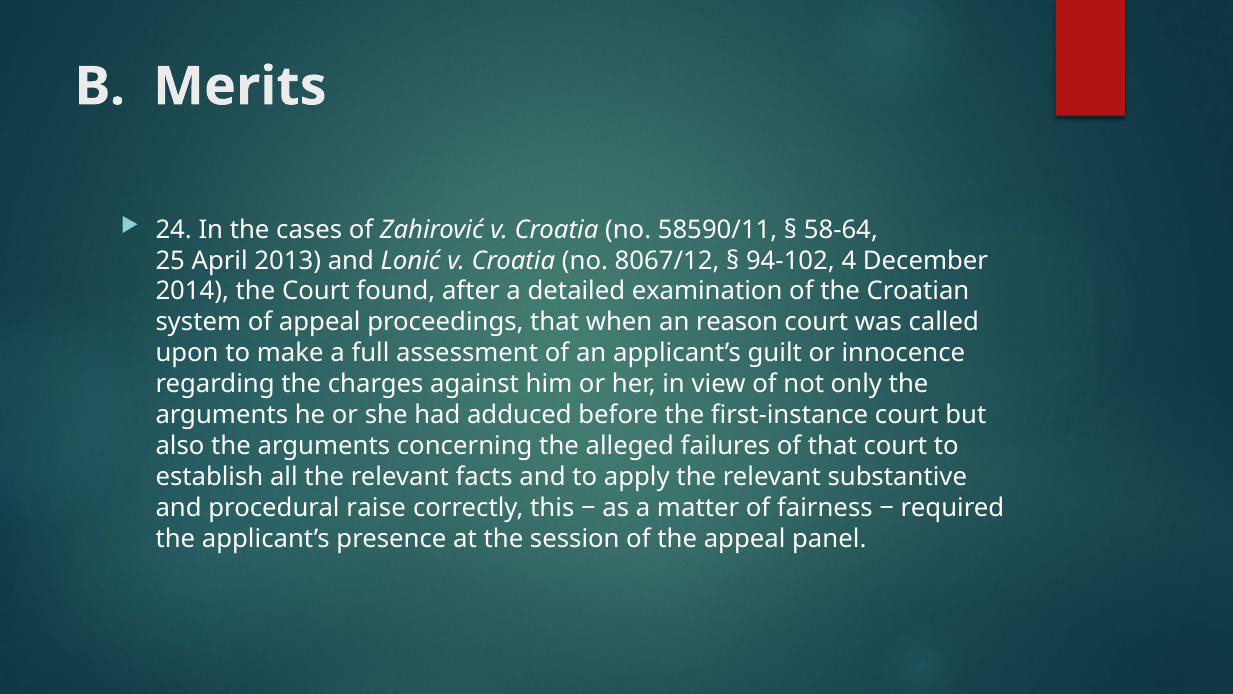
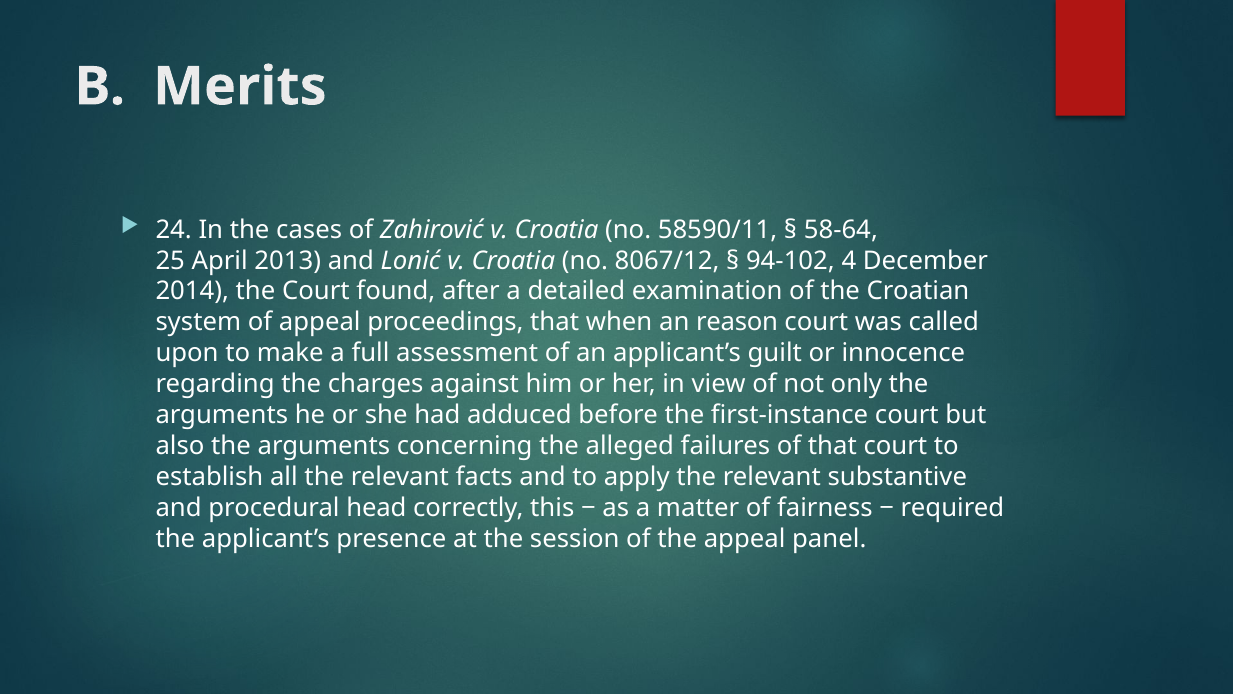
raise: raise -> head (376, 507)
